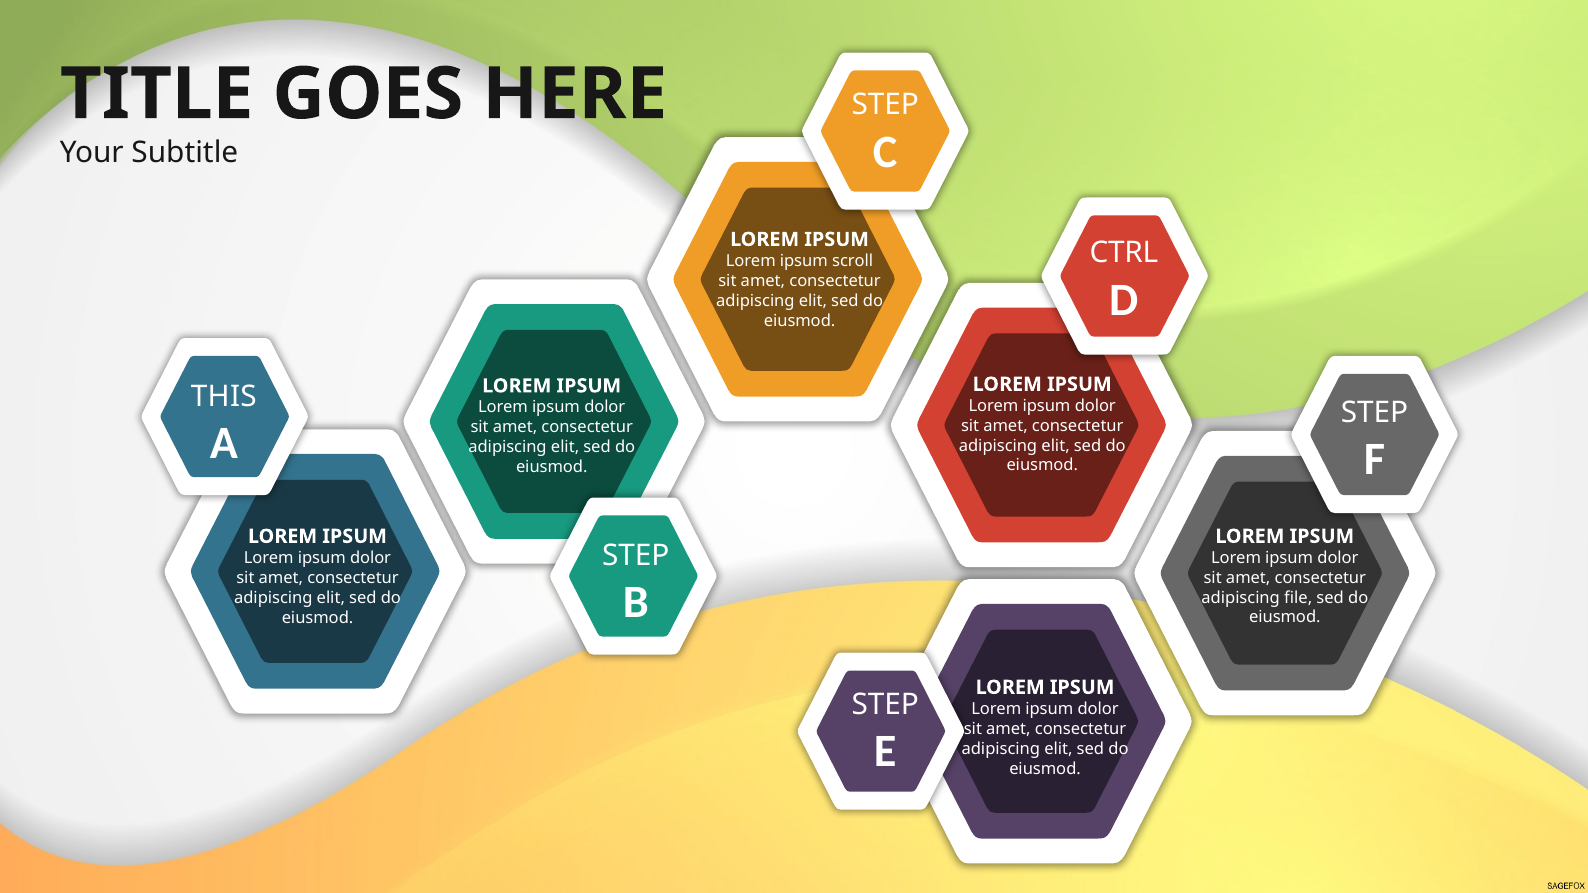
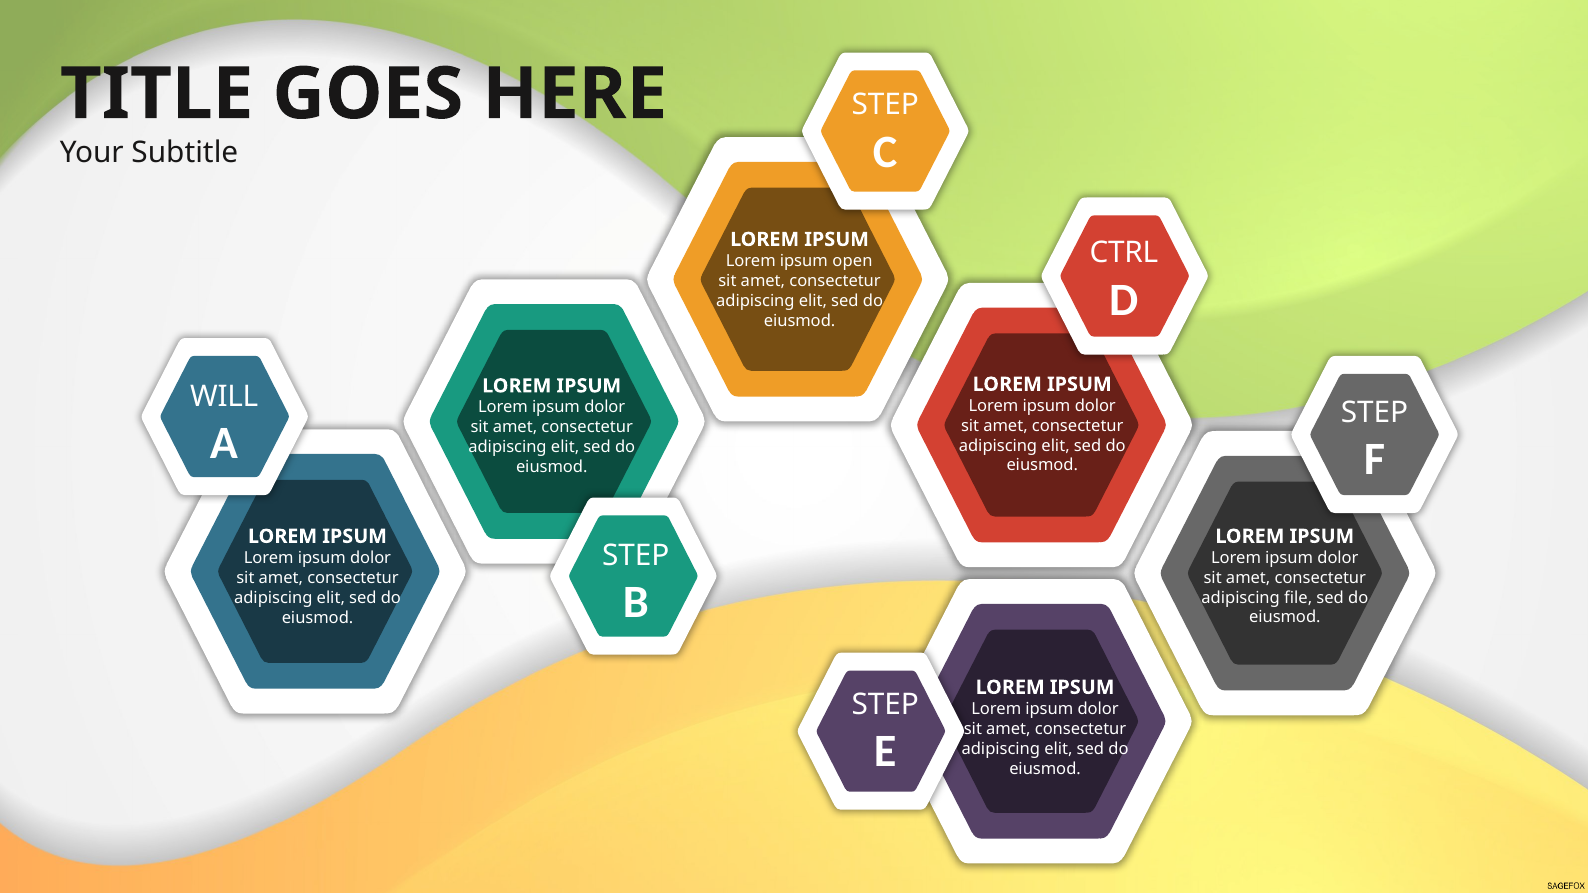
scroll: scroll -> open (853, 261)
THIS: THIS -> WILL (224, 397)
